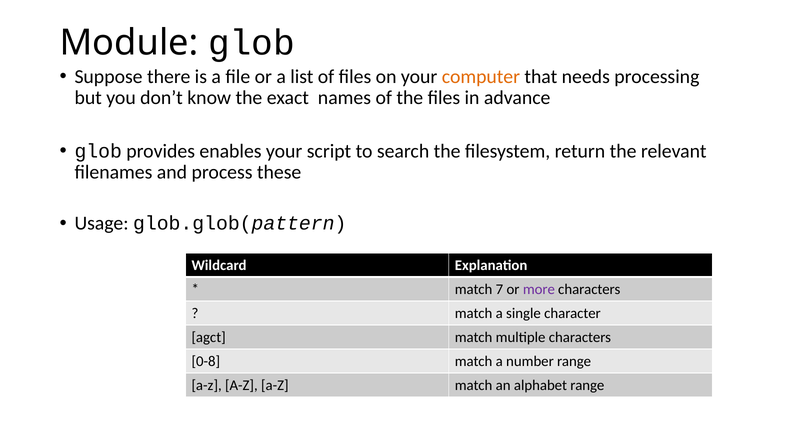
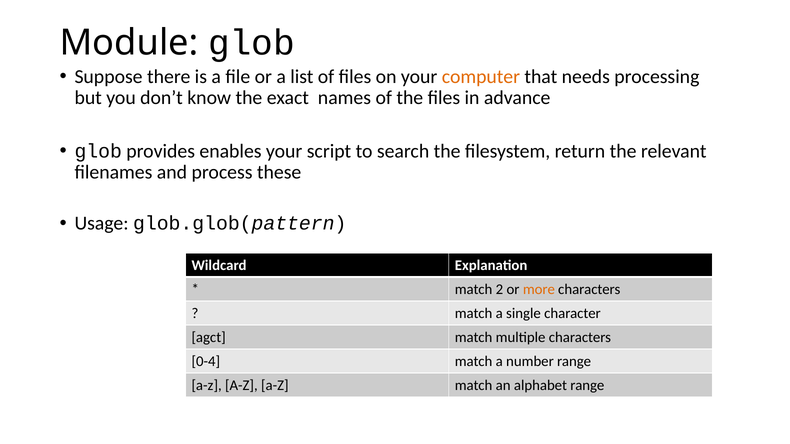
7: 7 -> 2 (499, 289)
more colour: purple -> orange (539, 289)
0-8: 0-8 -> 0-4 (206, 361)
